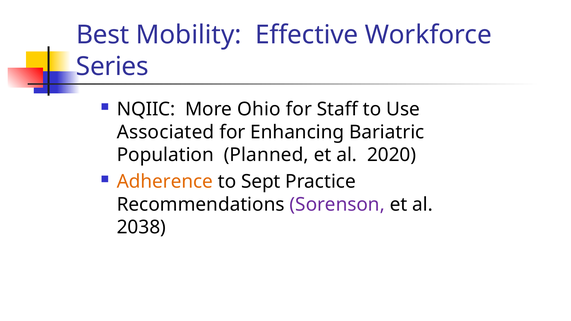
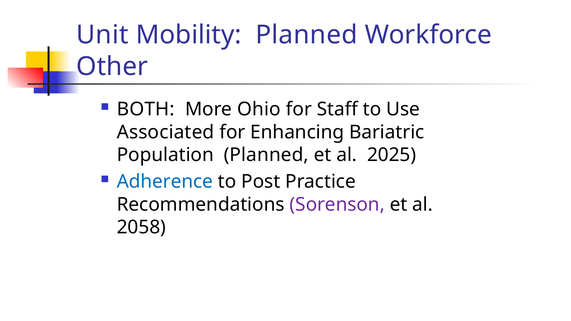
Best: Best -> Unit (102, 35)
Mobility Effective: Effective -> Planned (306, 35)
Series: Series -> Other (112, 66)
NQIIC: NQIIC -> BOTH (146, 109)
2020: 2020 -> 2025 (392, 155)
Adherence colour: orange -> blue (165, 182)
Sept: Sept -> Post (261, 182)
2038: 2038 -> 2058 (141, 227)
